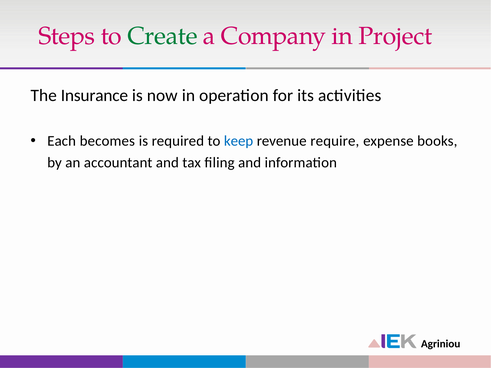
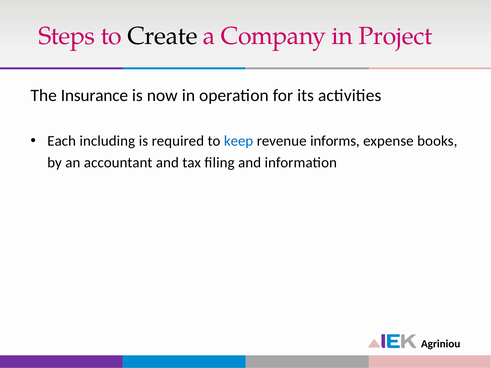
Create colour: green -> black (162, 36)
becomes: becomes -> including (107, 141)
require: require -> informs (335, 141)
